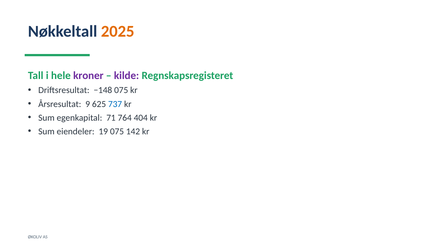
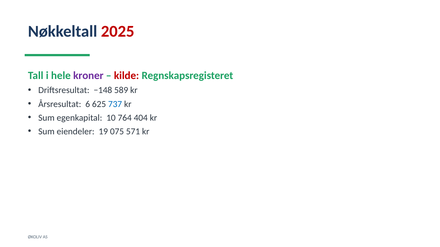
2025 colour: orange -> red (118, 31)
kilde colour: purple -> red (127, 76)
−148 075: 075 -> 589 (121, 90)
9: 9 -> 6 (88, 104)
71: 71 -> 10 (111, 118)
142: 142 -> 571 (133, 132)
